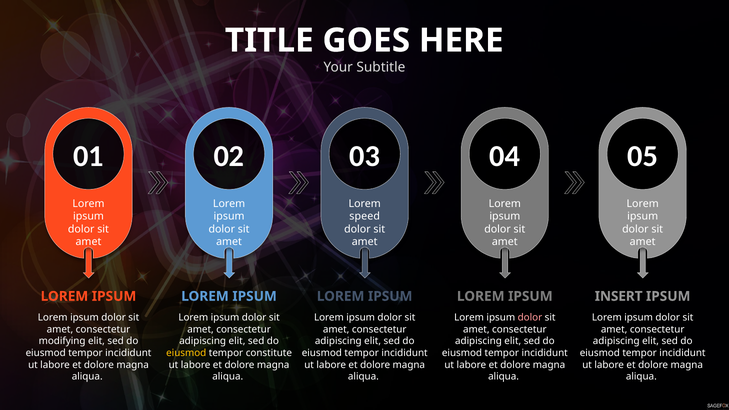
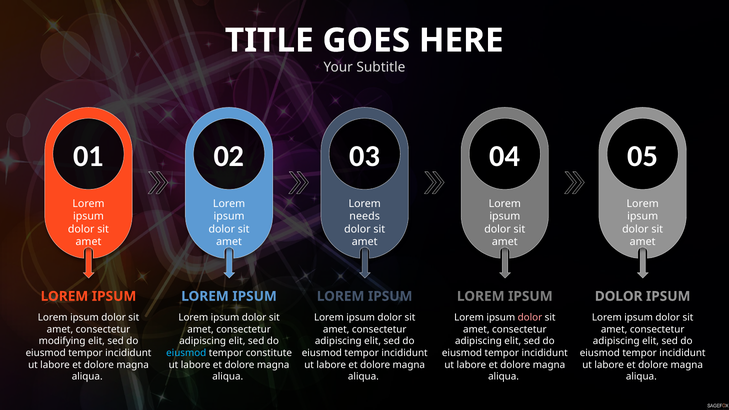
speed: speed -> needs (365, 216)
INSERT: INSERT -> DOLOR (619, 296)
eiusmod colour: yellow -> light blue (186, 353)
